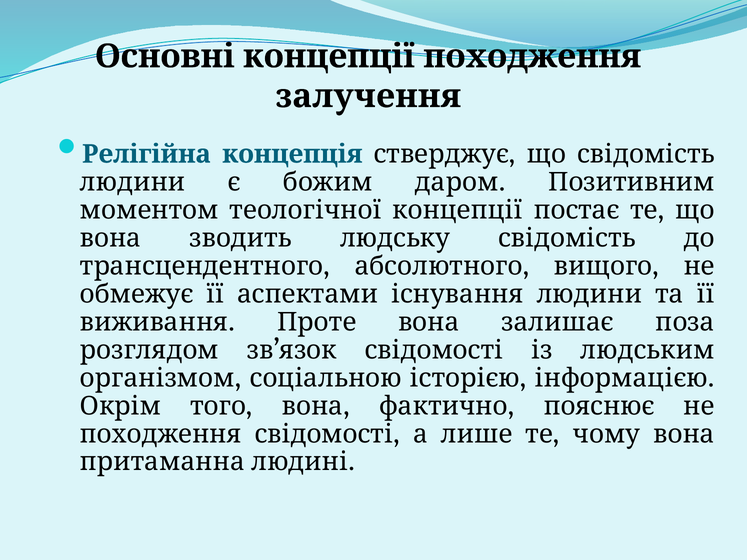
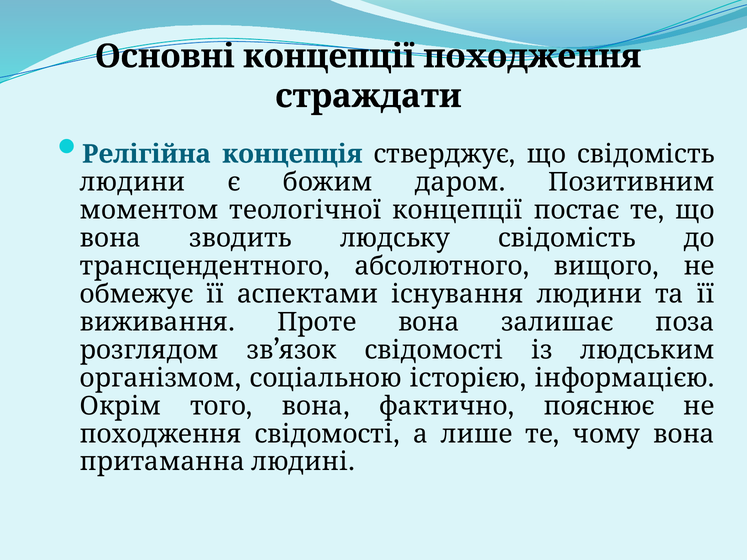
залучення: залучення -> страждати (368, 96)
